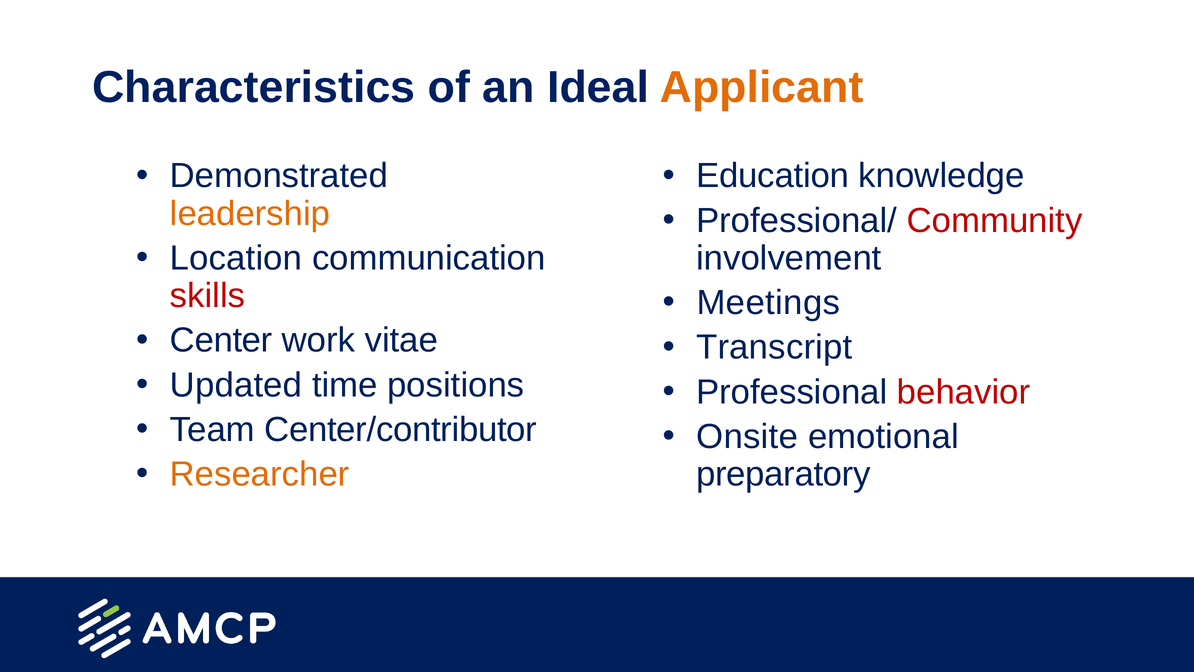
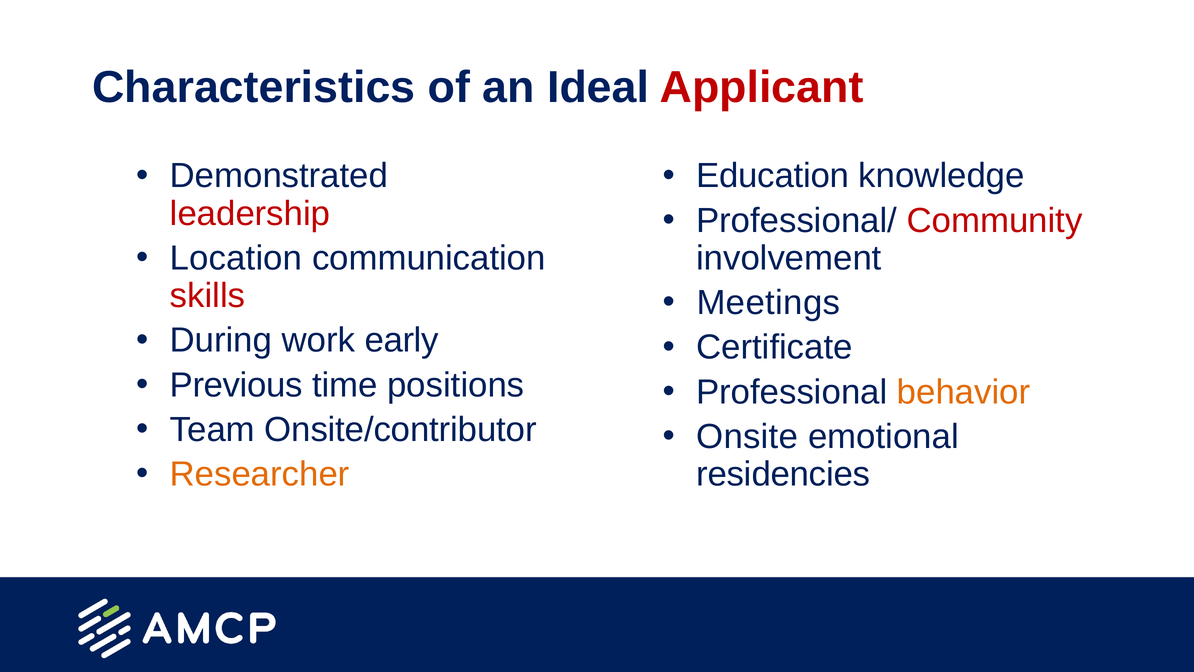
Applicant colour: orange -> red (762, 88)
leadership colour: orange -> red (250, 213)
Center: Center -> During (221, 340)
vitae: vitae -> early (402, 340)
Transcript: Transcript -> Certificate (774, 347)
Updated: Updated -> Previous (236, 385)
behavior colour: red -> orange (964, 392)
Center/contributor: Center/contributor -> Onsite/contributor (401, 429)
preparatory: preparatory -> residencies (783, 474)
